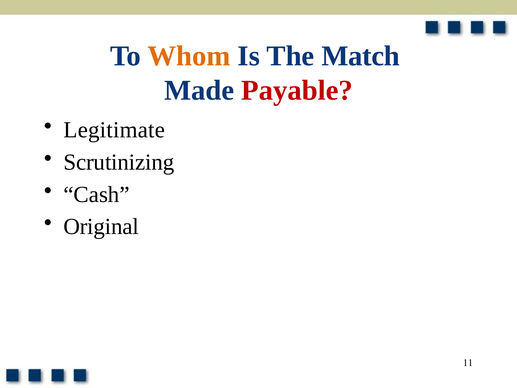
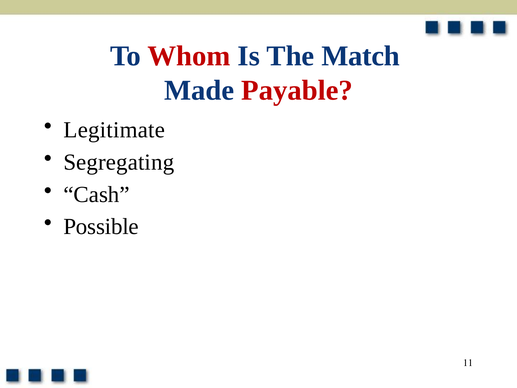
Whom colour: orange -> red (189, 56)
Scrutinizing: Scrutinizing -> Segregating (119, 162)
Original: Original -> Possible (101, 227)
